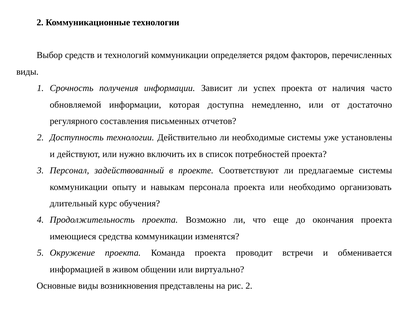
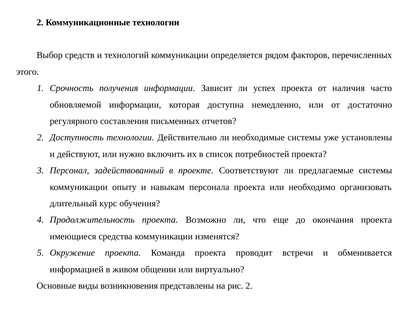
виды: виды -> этого (28, 72)
